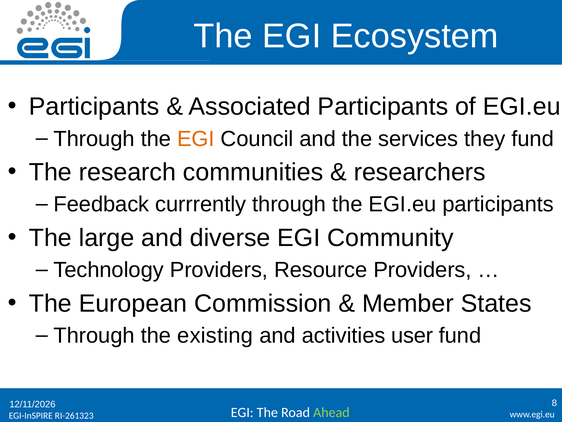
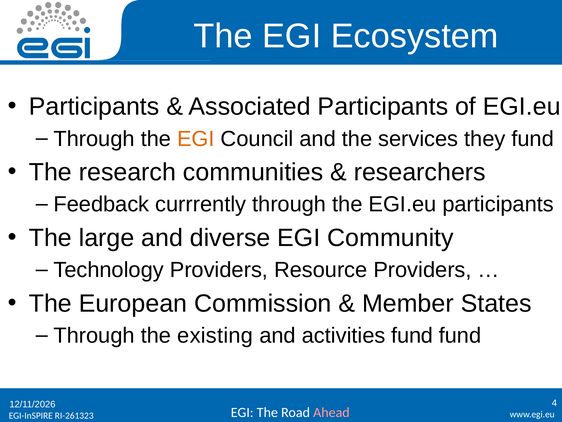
activities user: user -> fund (412, 335)
8: 8 -> 4 (554, 403)
Ahead colour: light green -> pink (331, 412)
